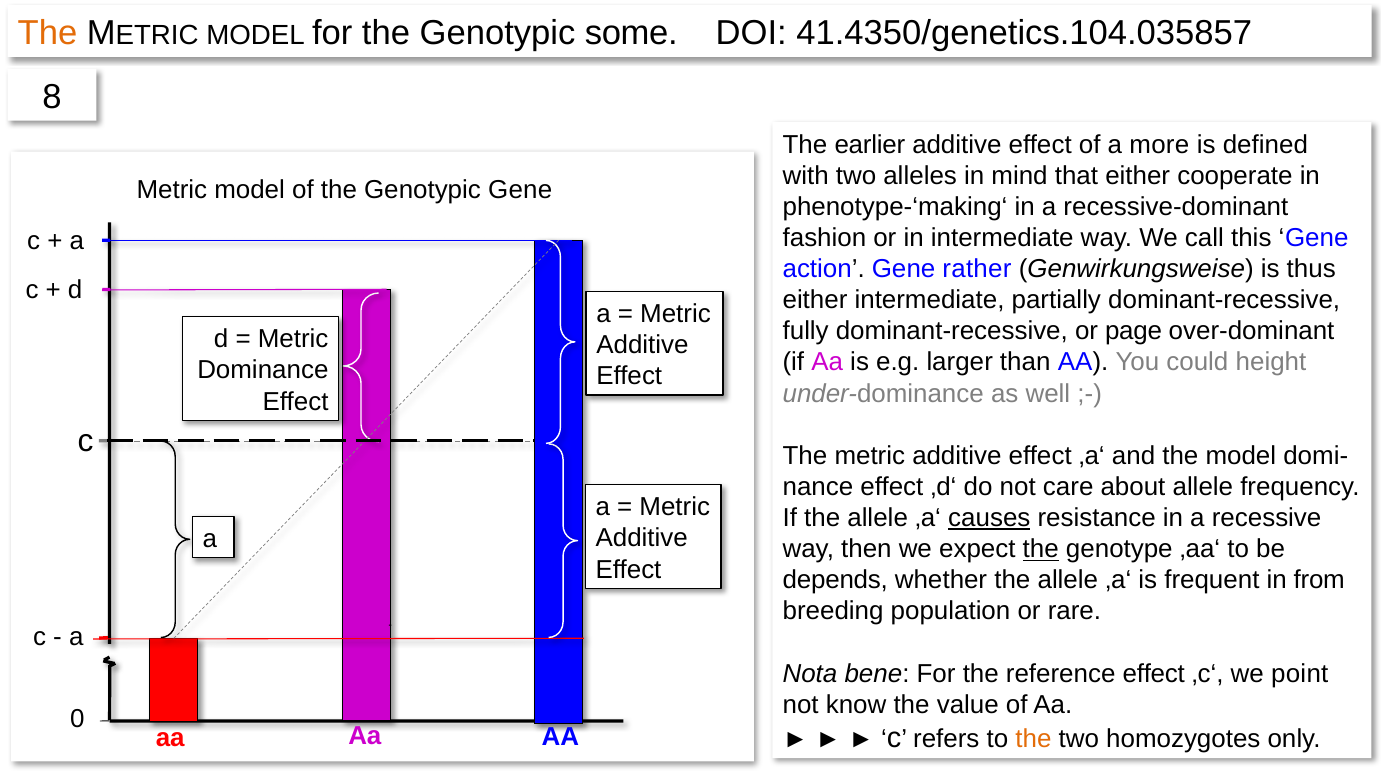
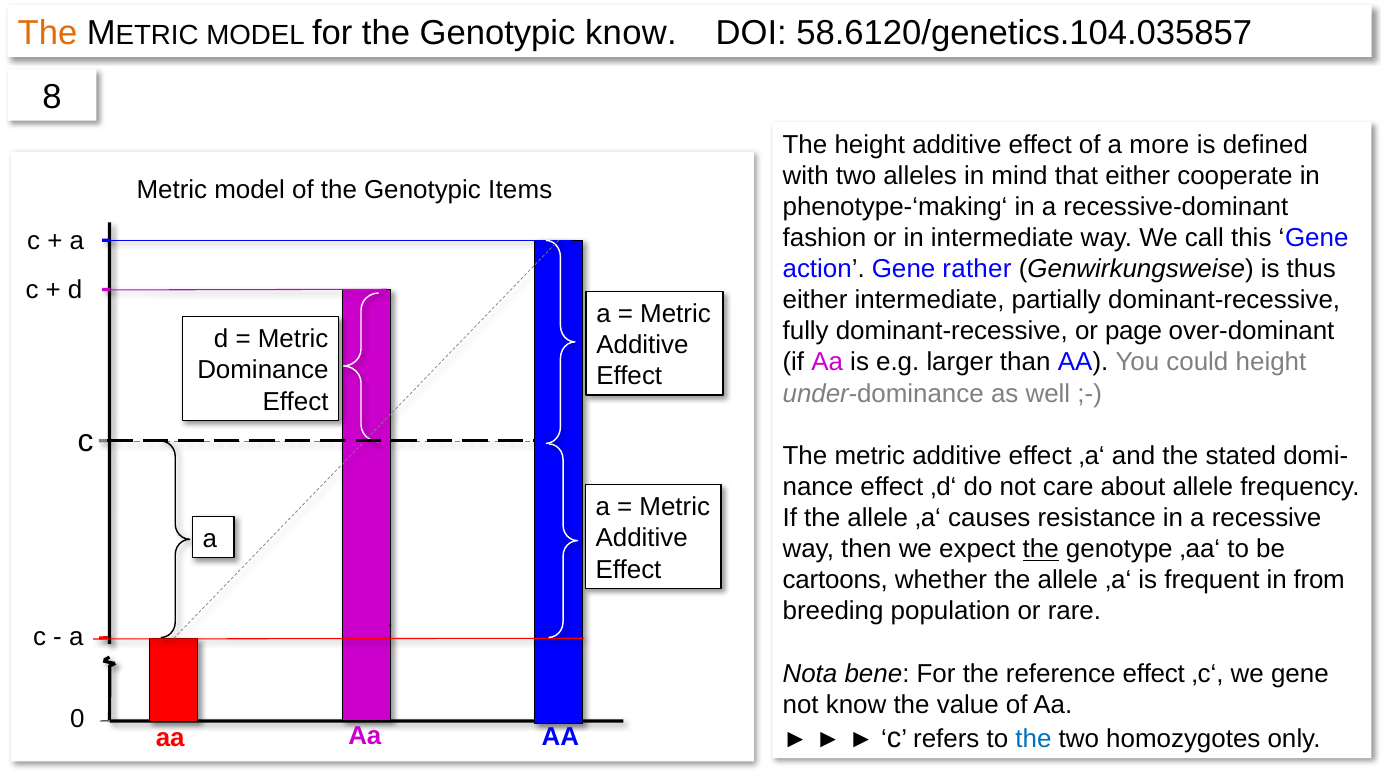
Genotypic some: some -> know (631, 33)
41.4350/genetics.104.035857: 41.4350/genetics.104.035857 -> 58.6120/genetics.104.035857 (1024, 33)
The earlier: earlier -> height (870, 145)
Genotypic Gene: Gene -> Items (520, 190)
the model: model -> stated (1241, 456)
causes underline: present -> none (989, 518)
depends: depends -> cartoons (835, 581)
we point: point -> gene (1300, 674)
the colour: orange -> blue (1034, 739)
